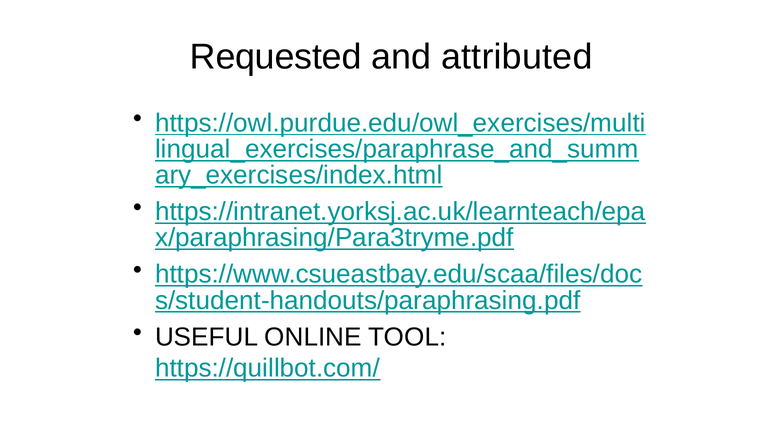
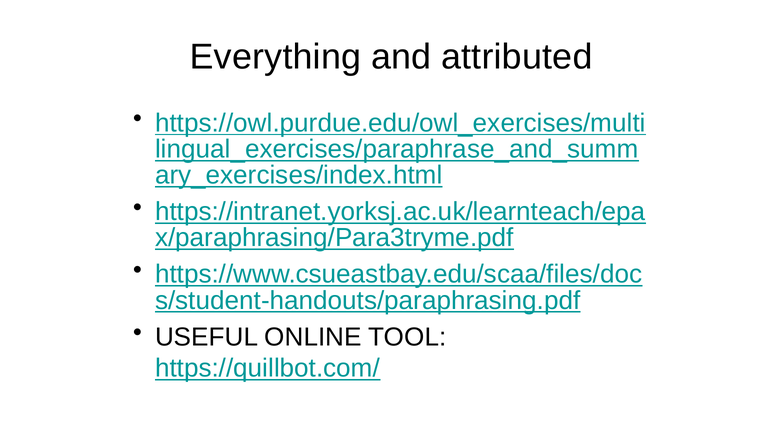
Requested: Requested -> Everything (275, 57)
